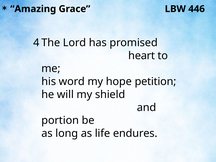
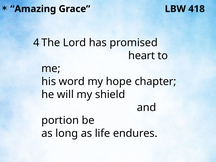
446: 446 -> 418 (197, 9)
petition: petition -> chapter (155, 82)
